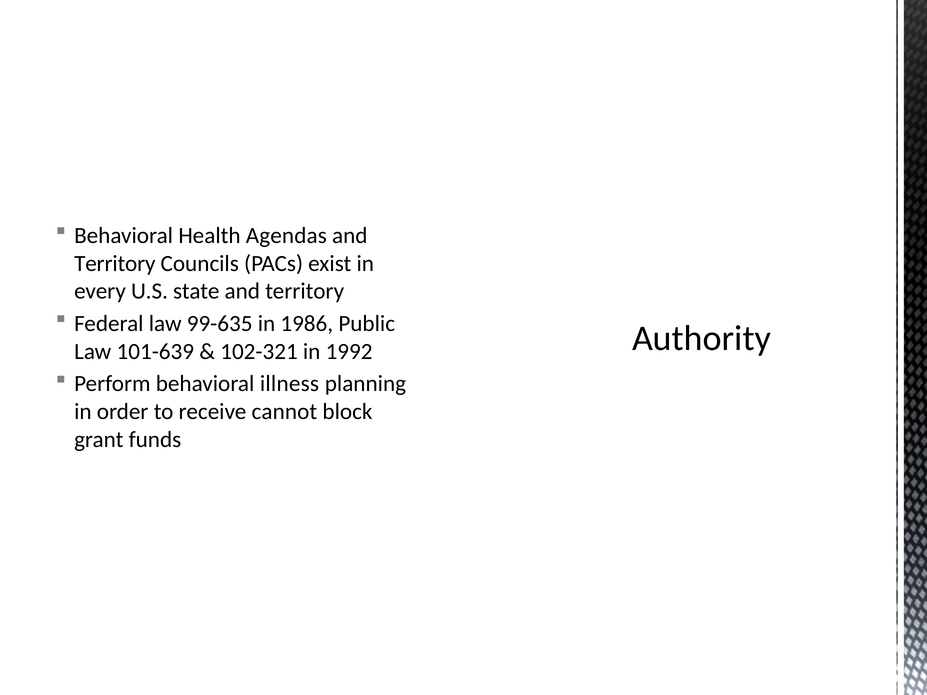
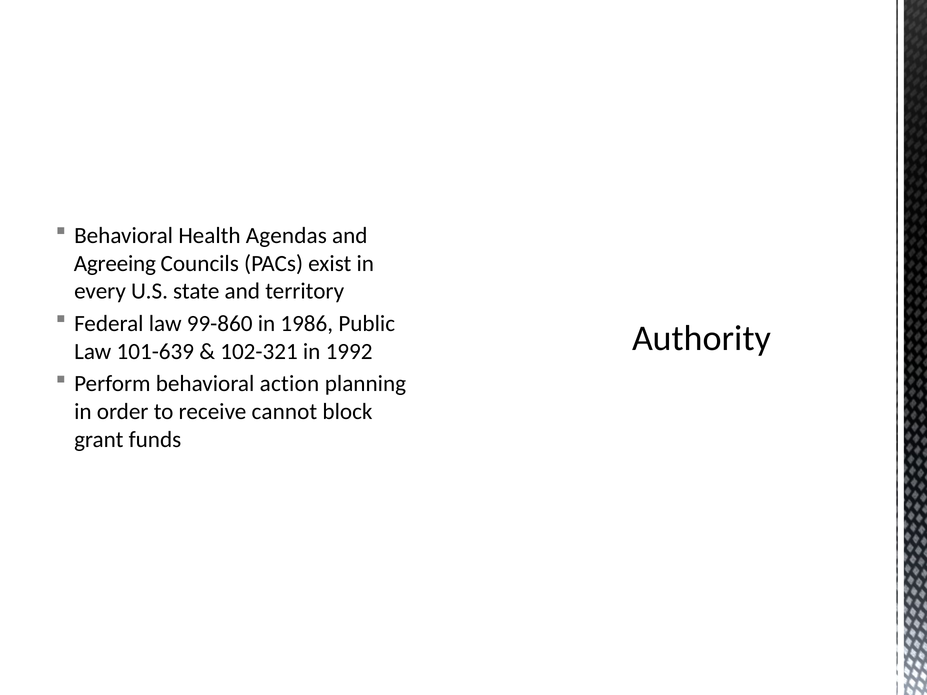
Territory: Territory -> Agreeing (115, 263)
99-635: 99-635 -> 99-860 (220, 324)
illness: illness -> action (289, 384)
